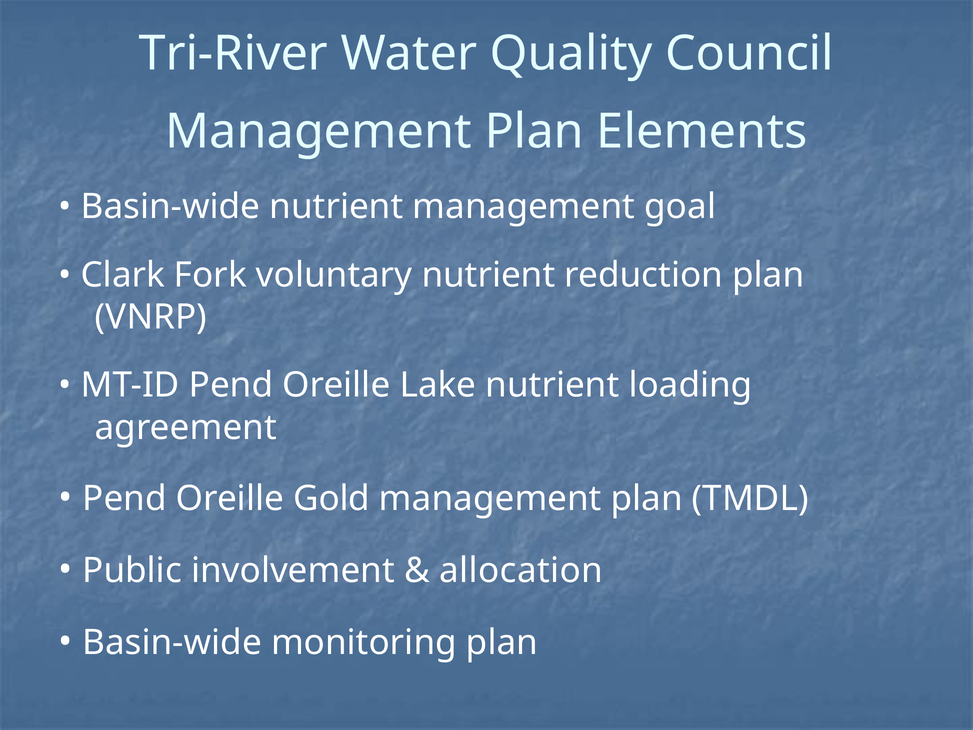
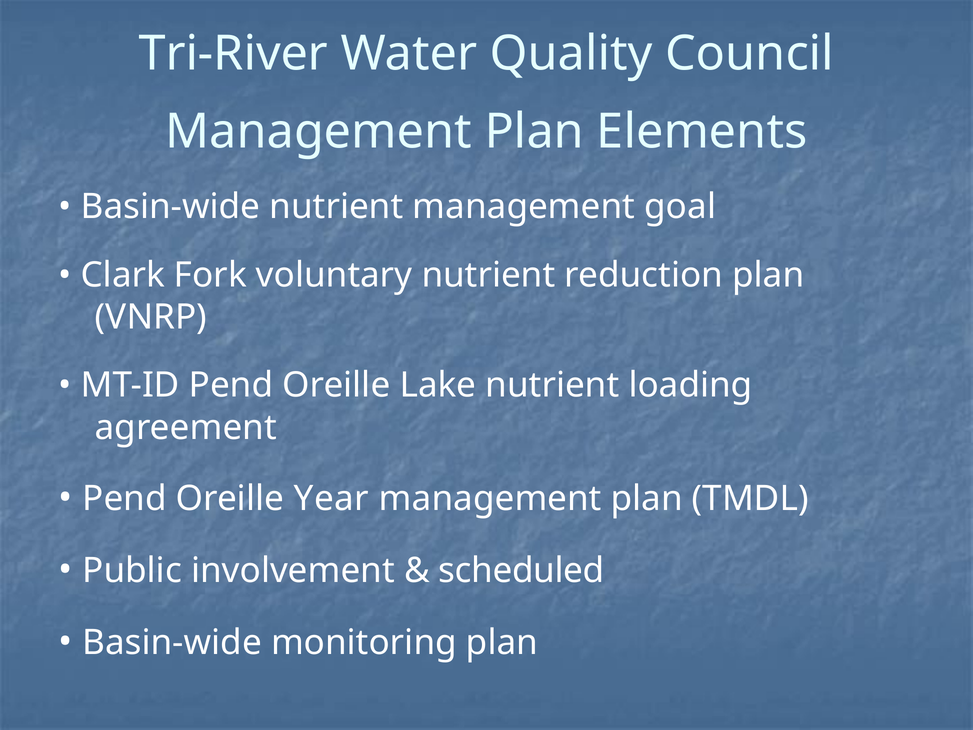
Gold: Gold -> Year (331, 499)
allocation: allocation -> scheduled (521, 571)
